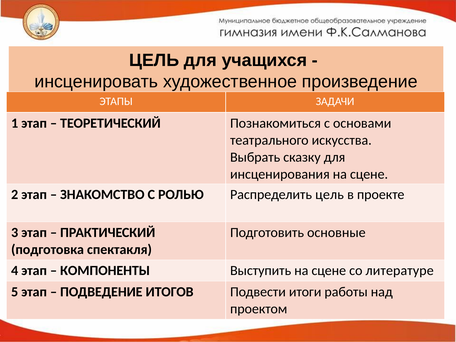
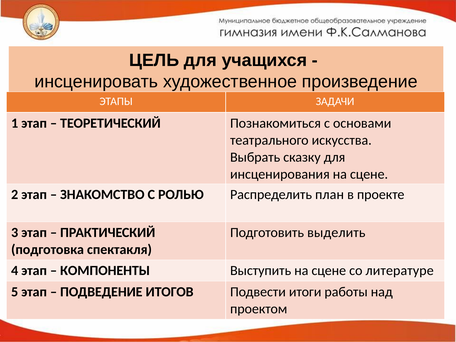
Распределить цель: цель -> план (330, 195)
основные: основные -> выделить (336, 233)
